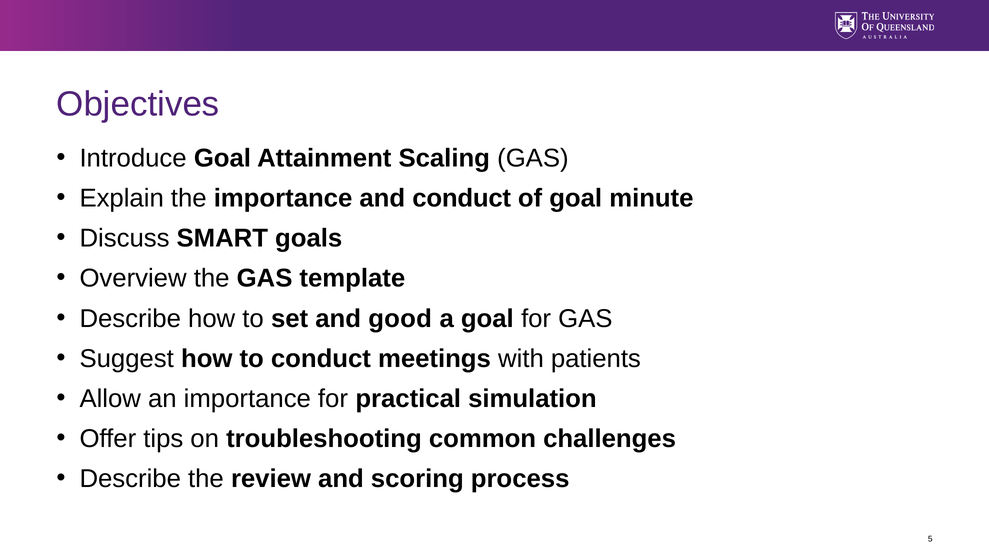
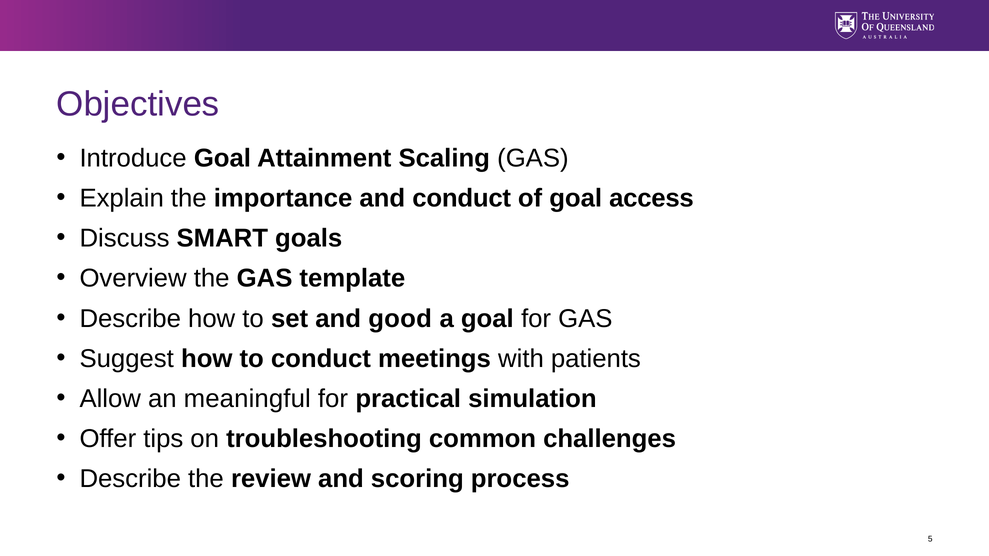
minute: minute -> access (651, 198)
an importance: importance -> meaningful (247, 399)
